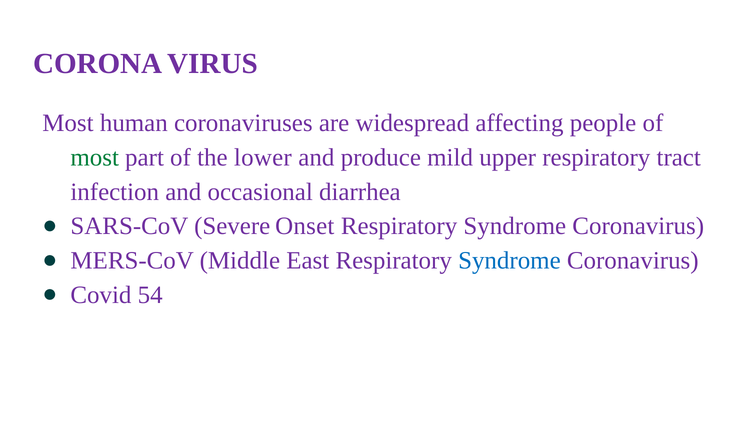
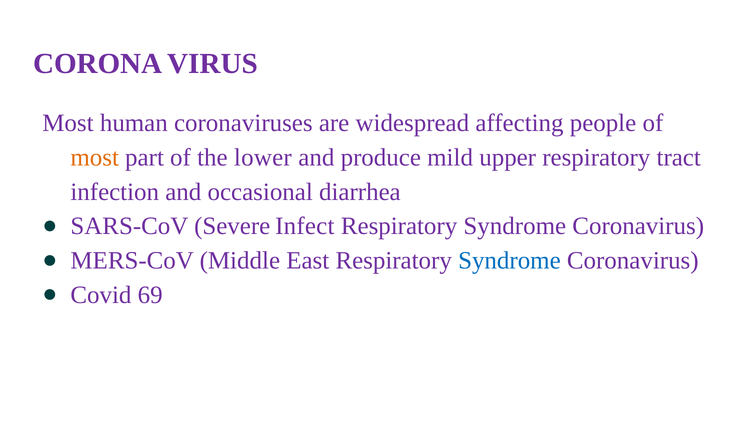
most colour: green -> orange (95, 158)
Onset: Onset -> Infect (305, 226)
54: 54 -> 69 (150, 295)
